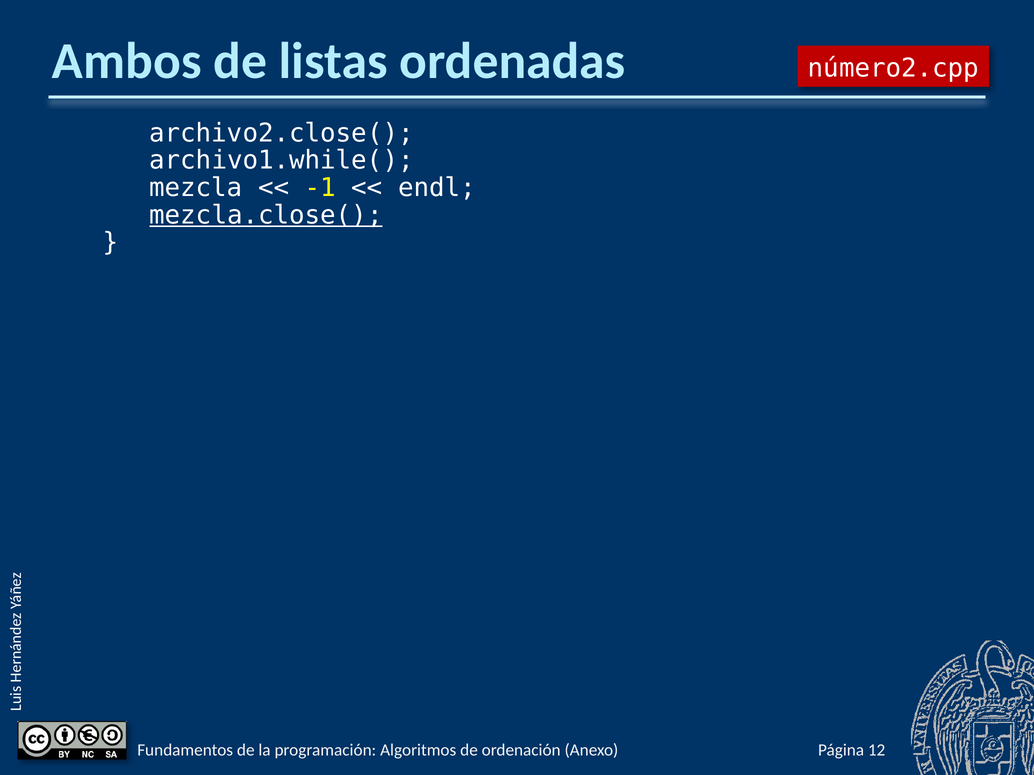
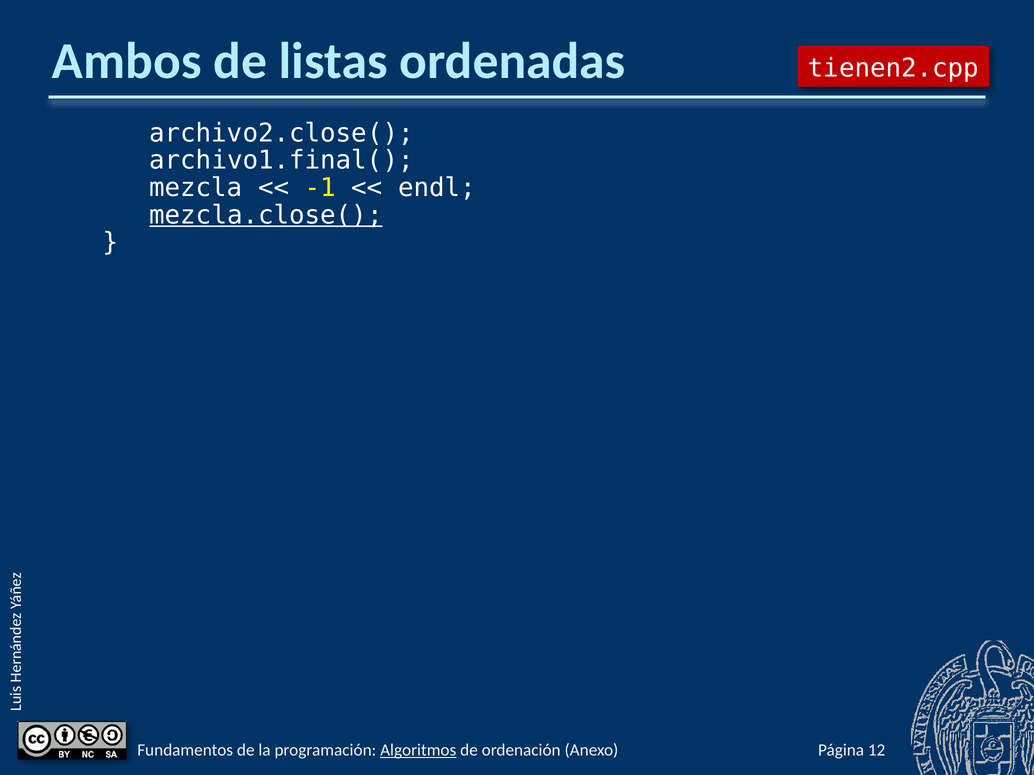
número2.cpp: número2.cpp -> tienen2.cpp (893, 68)
archivo1.while(: archivo1.while( -> archivo1.final( (281, 161)
Algoritmos underline: none -> present (418, 751)
